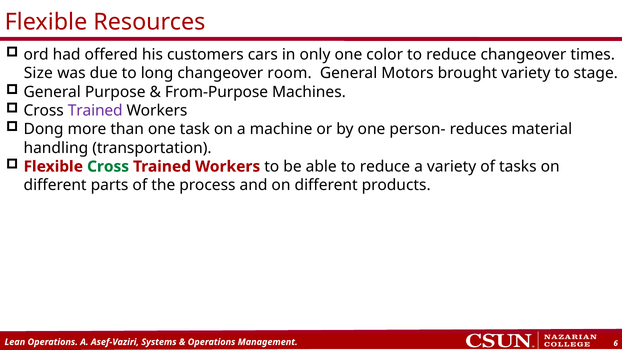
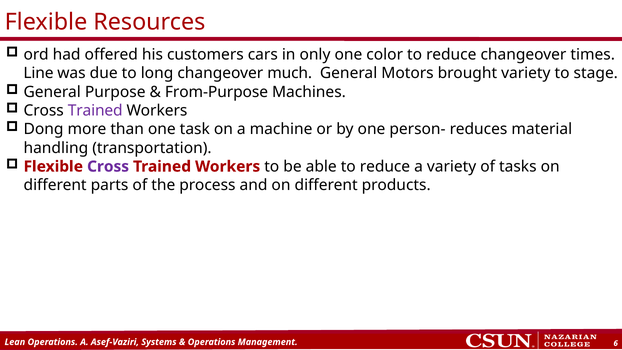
Size: Size -> Line (38, 73)
room: room -> much (290, 73)
Cross colour: green -> purple (108, 166)
